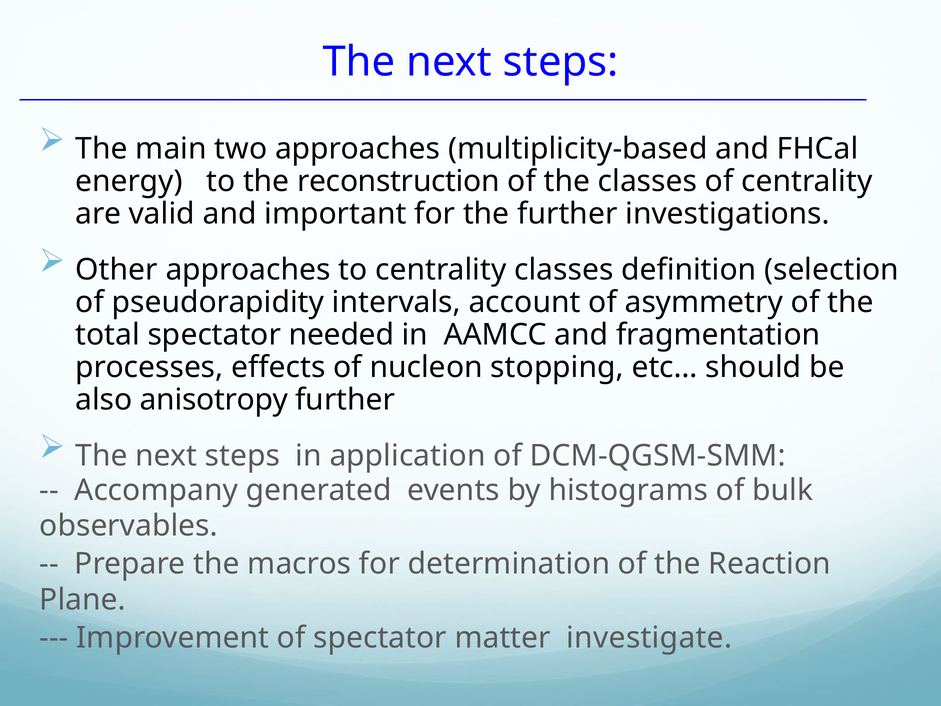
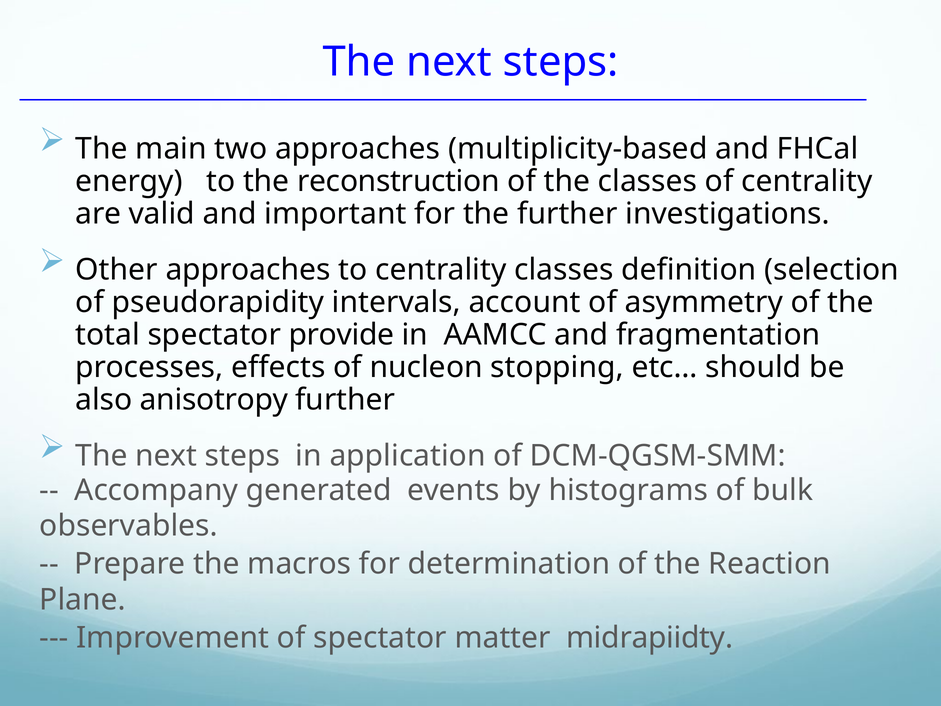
needed: needed -> provide (342, 335)
investigate: investigate -> midrapiidty (650, 637)
